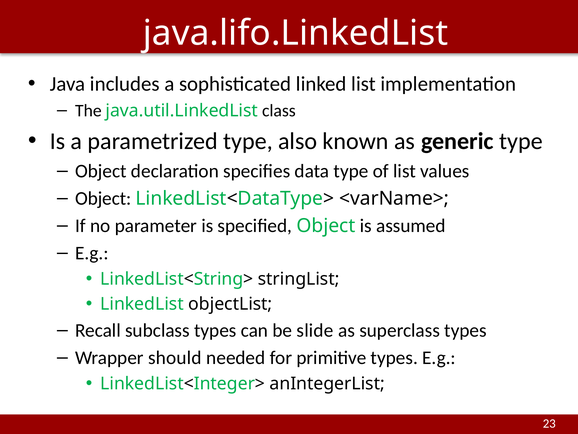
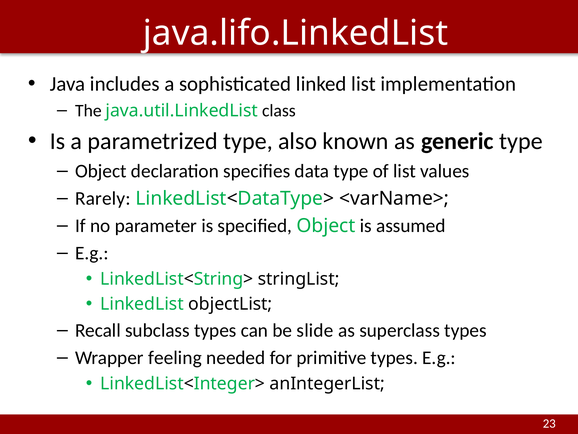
Object: Object -> Rarely (103, 198)
should: should -> feeling (175, 357)
